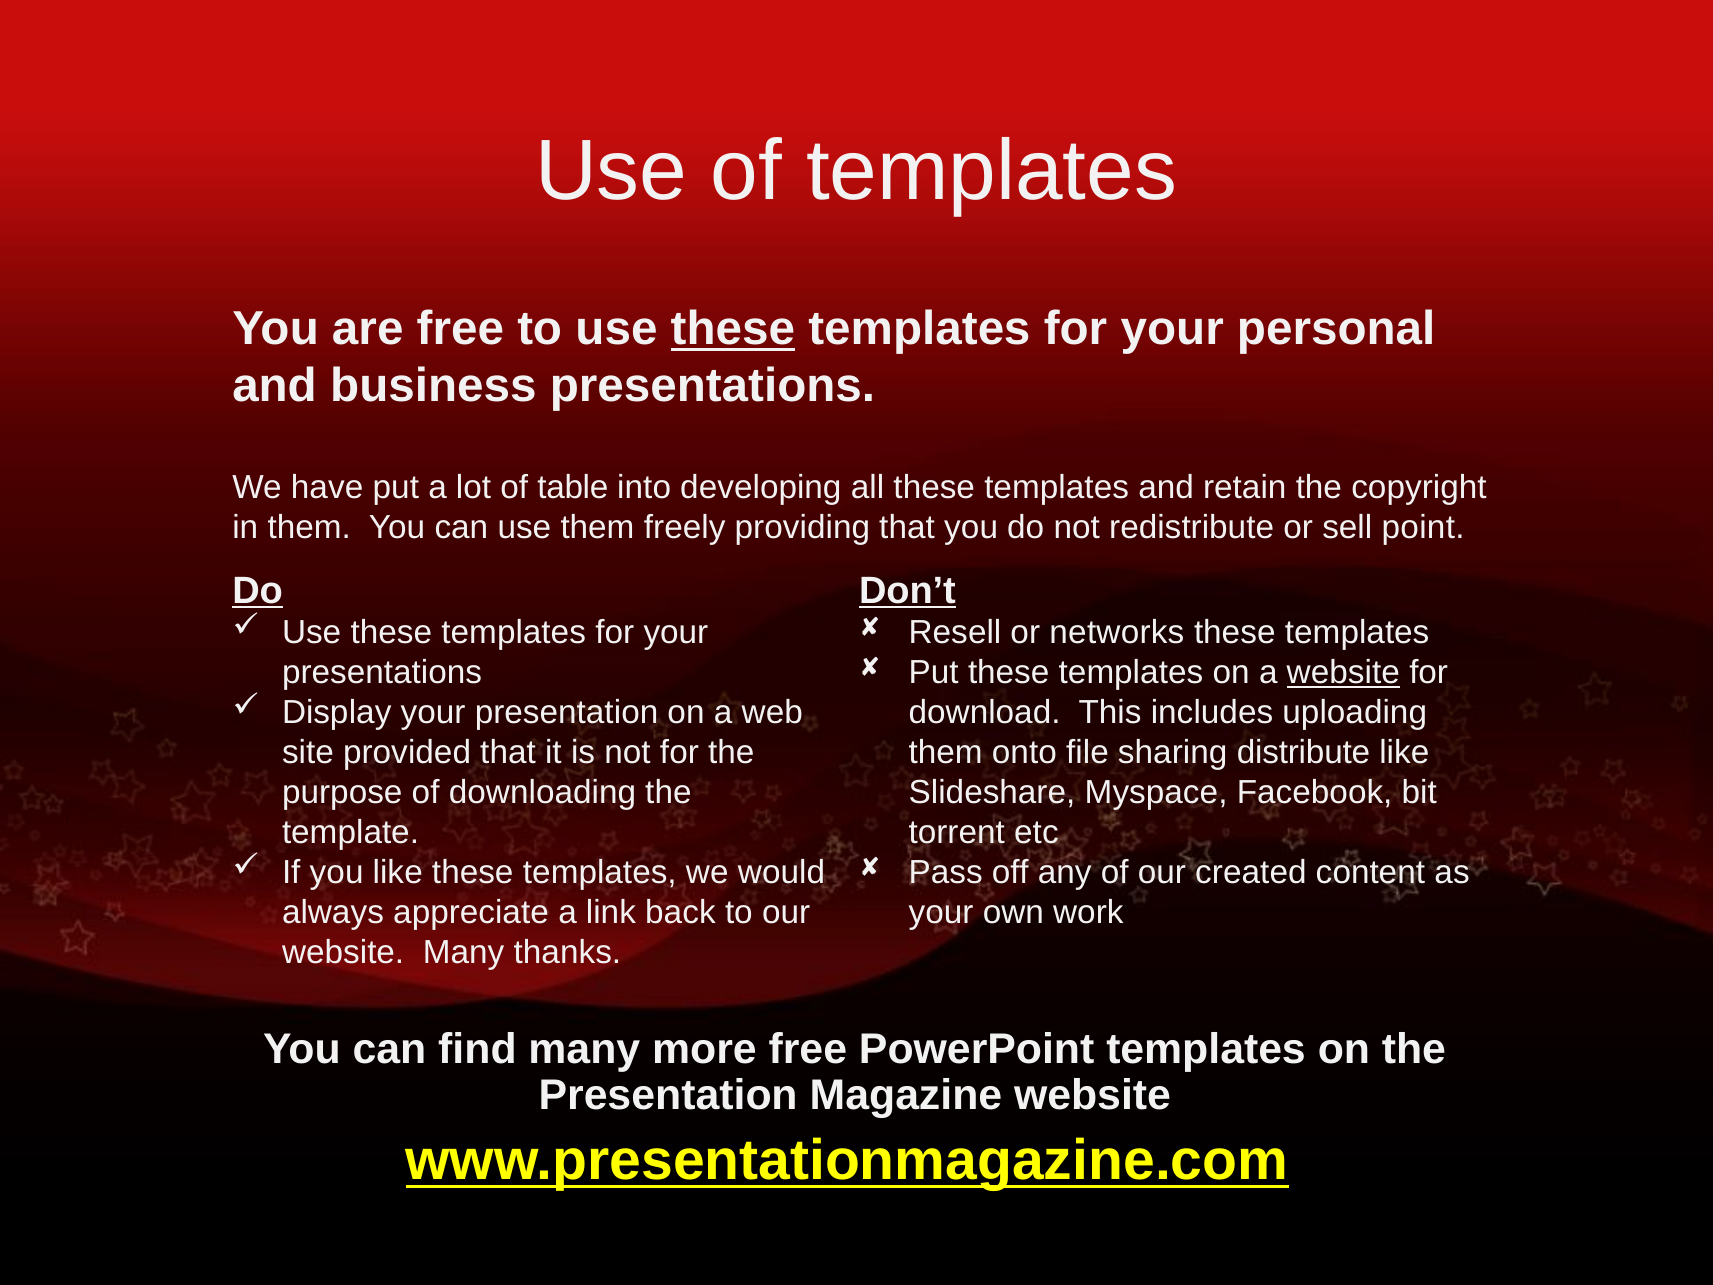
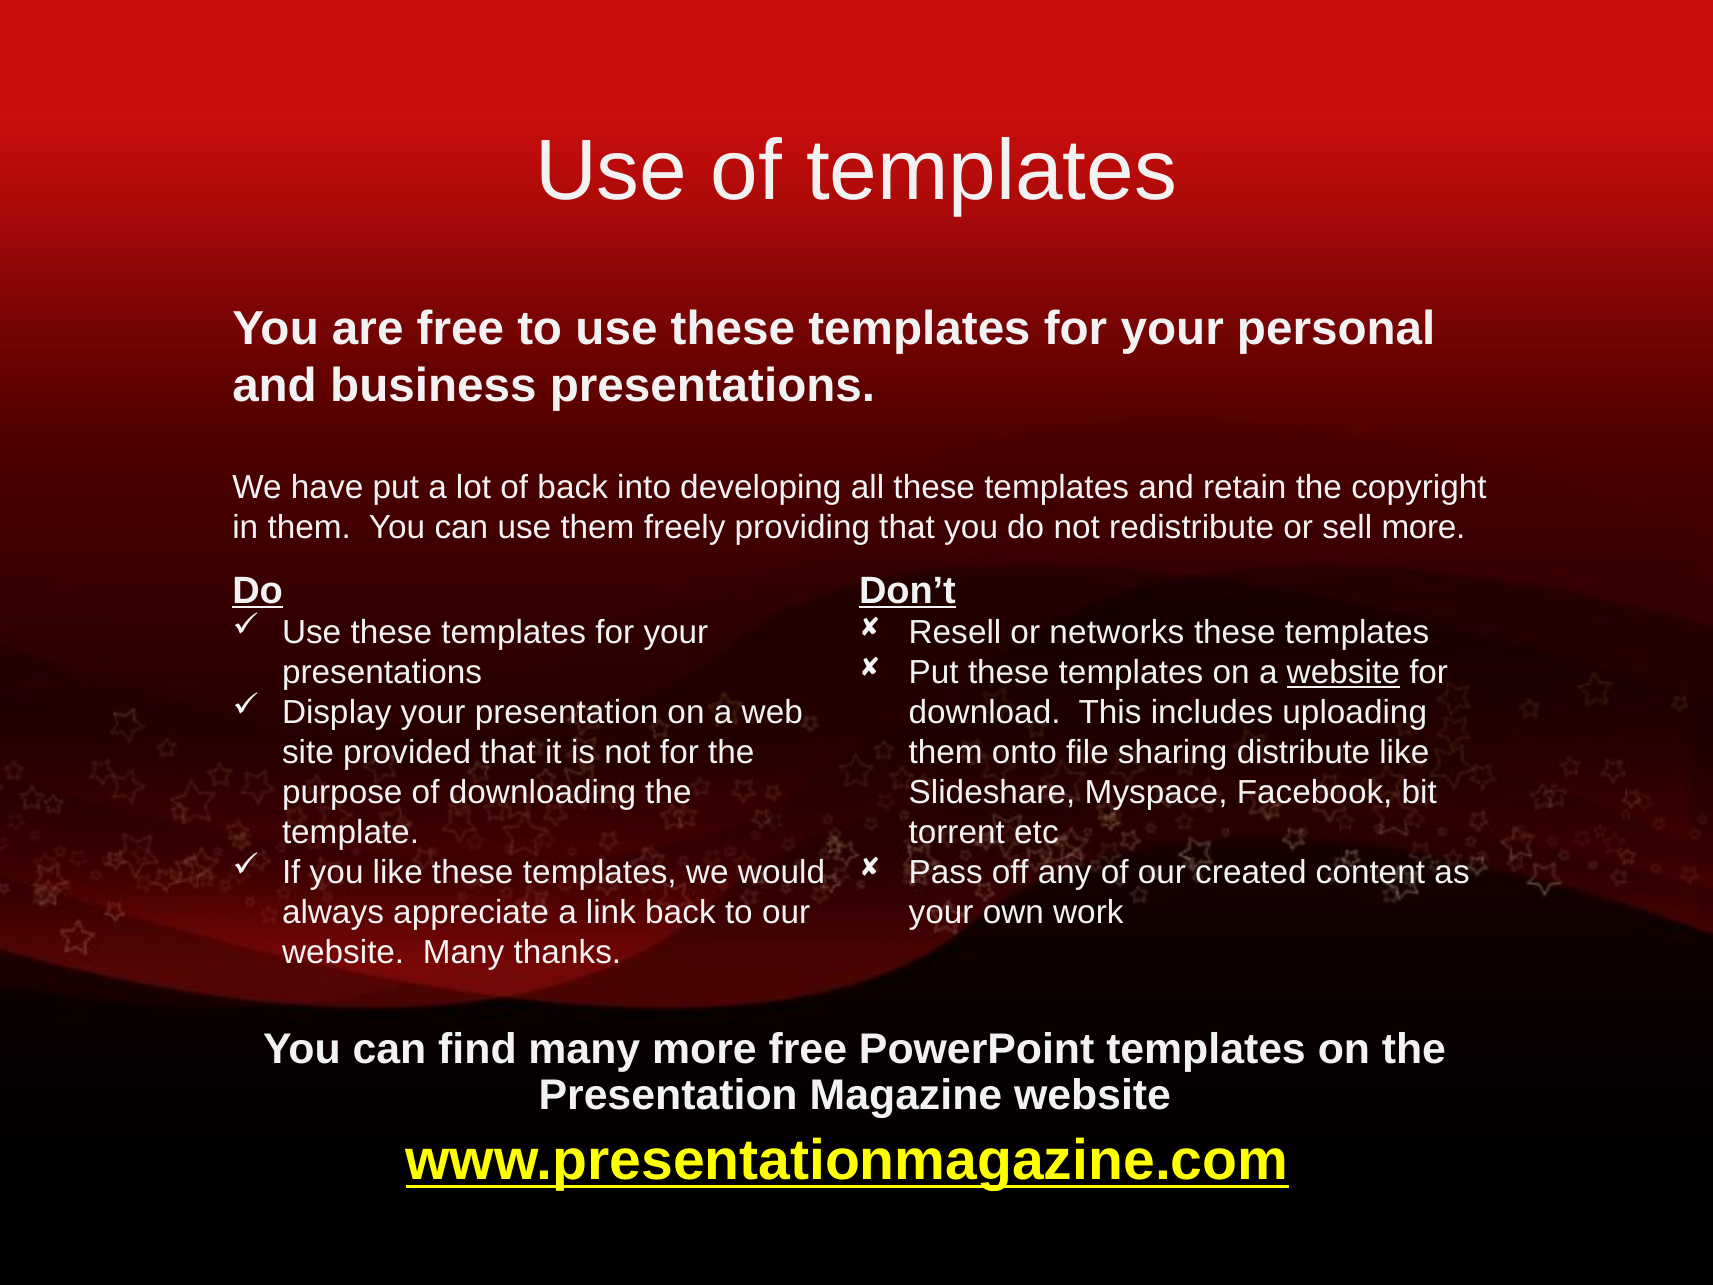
these underline: present -> none (733, 329)
of table: table -> back (573, 487)
sell point: point -> more (1423, 527)
